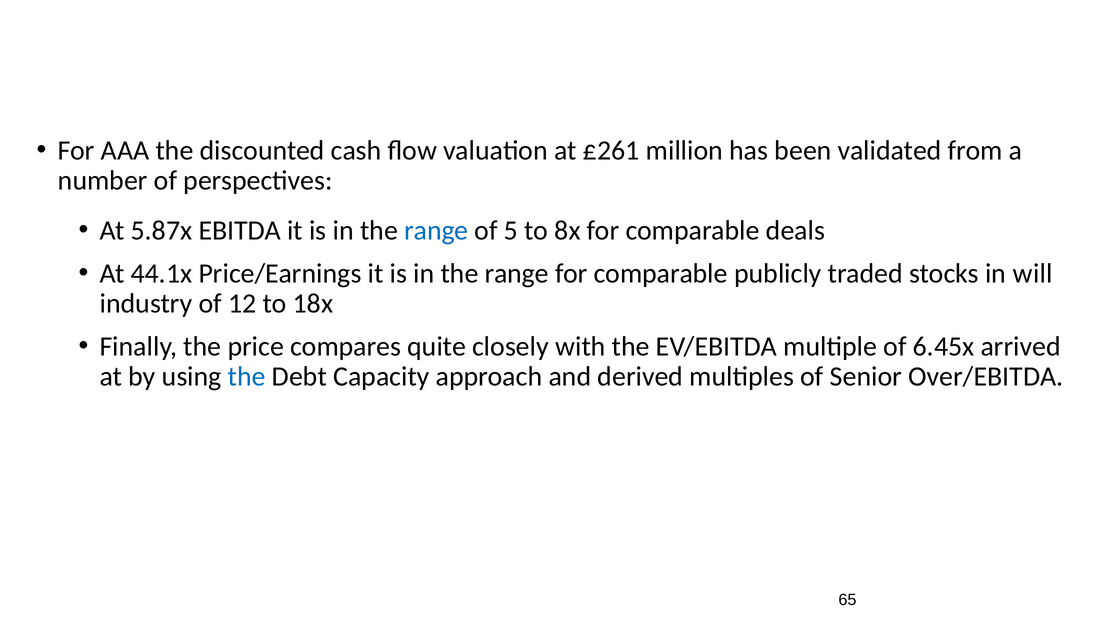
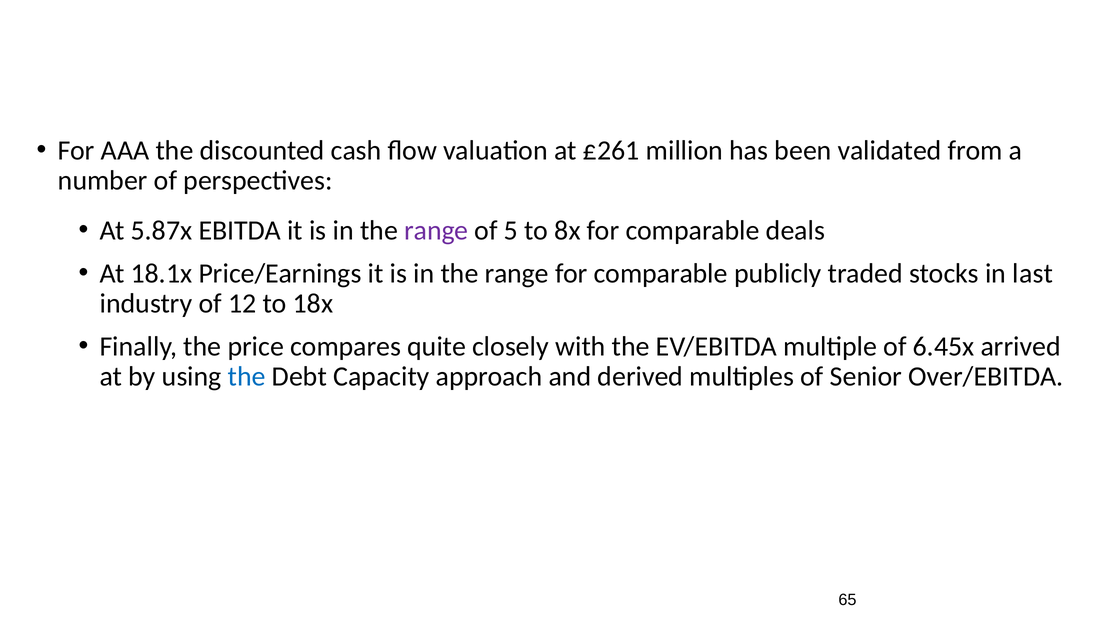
range colour: blue -> purple (436, 230)
44.1x: 44.1x -> 18.1x (161, 273)
will: will -> last (1033, 273)
